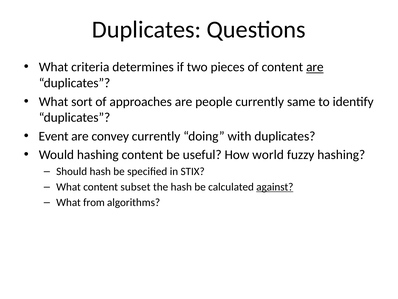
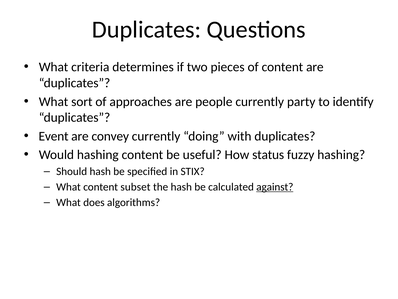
are underline: present -> none (315, 67)
same: same -> party (301, 101)
world: world -> status (268, 155)
from: from -> does (94, 202)
